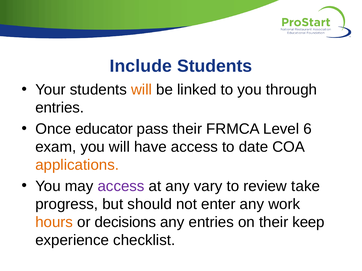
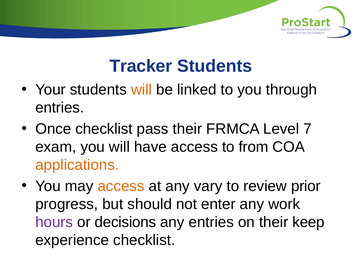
Include: Include -> Tracker (141, 66)
Once educator: educator -> checklist (104, 129)
6: 6 -> 7 (308, 129)
date: date -> from (254, 147)
access colour: purple -> orange (121, 186)
take: take -> prior (306, 186)
hours colour: orange -> purple (54, 223)
